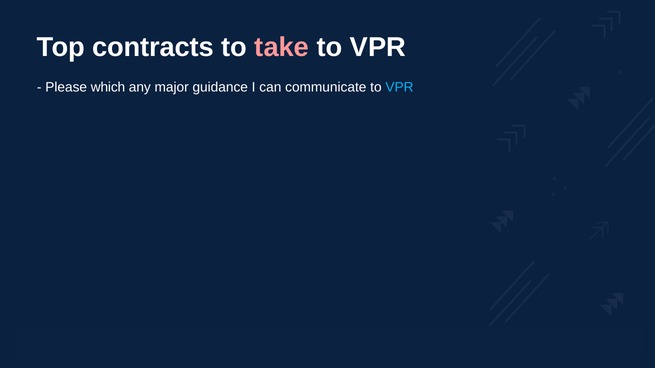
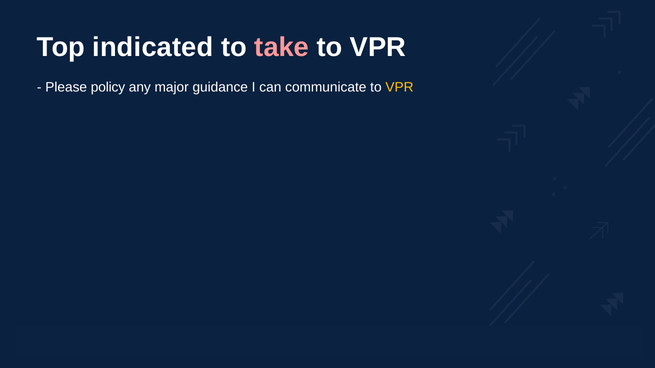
contracts: contracts -> indicated (153, 47)
which: which -> policy (108, 88)
VPR colour: light blue -> yellow (399, 88)
